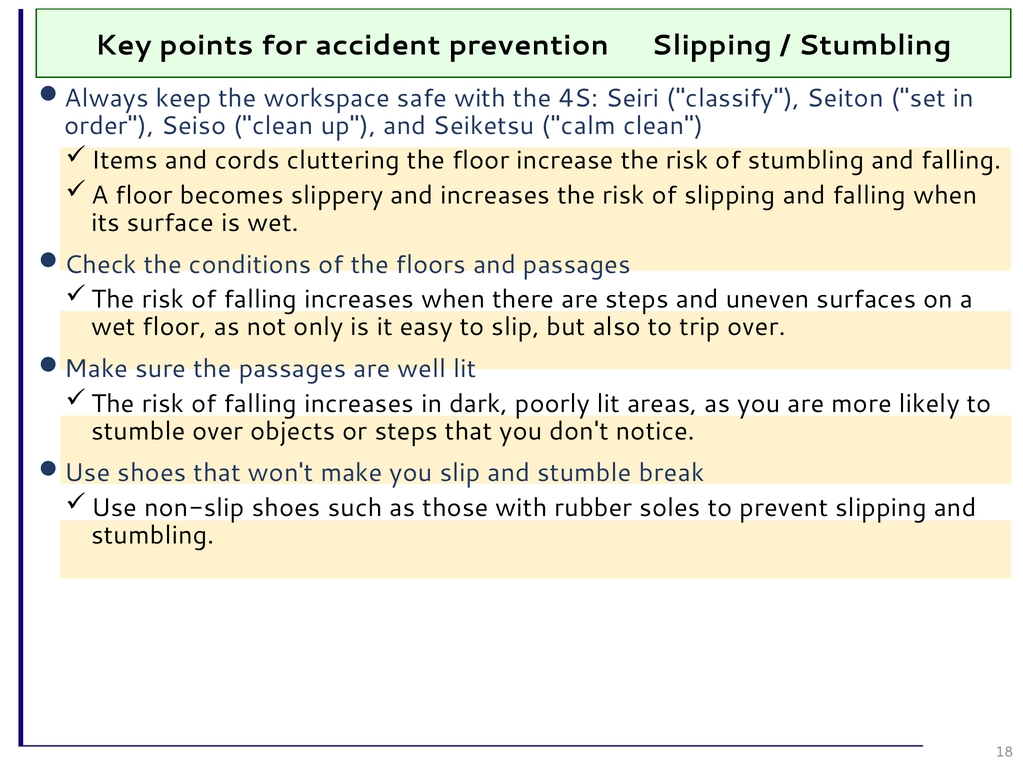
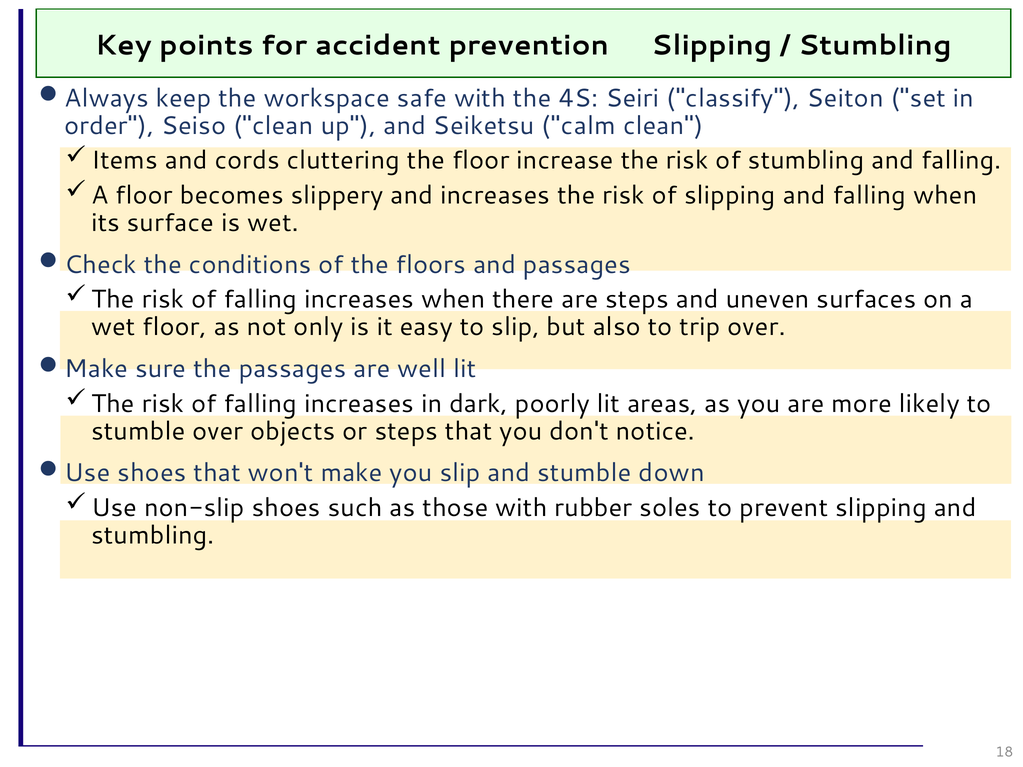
break: break -> down (672, 473)
